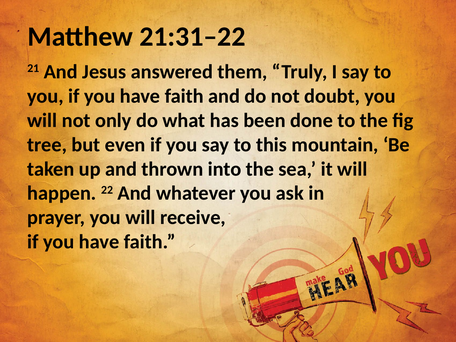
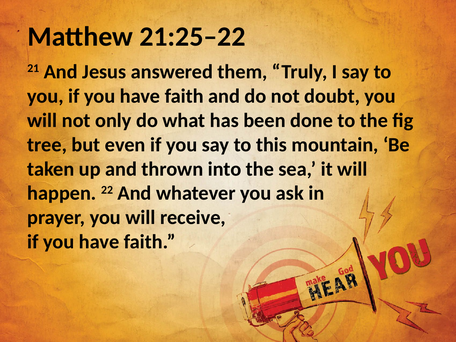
21:31–22: 21:31–22 -> 21:25–22 (192, 37)
